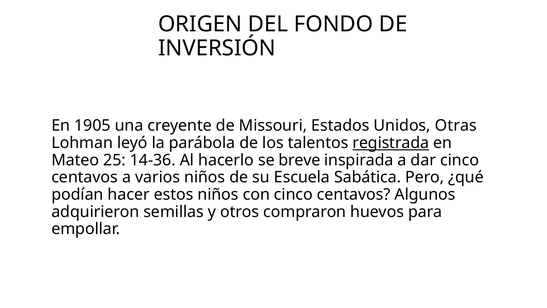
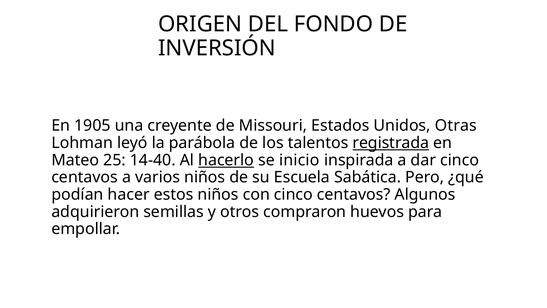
14-36: 14-36 -> 14-40 (153, 160)
hacerlo underline: none -> present (226, 160)
breve: breve -> inicio (299, 160)
